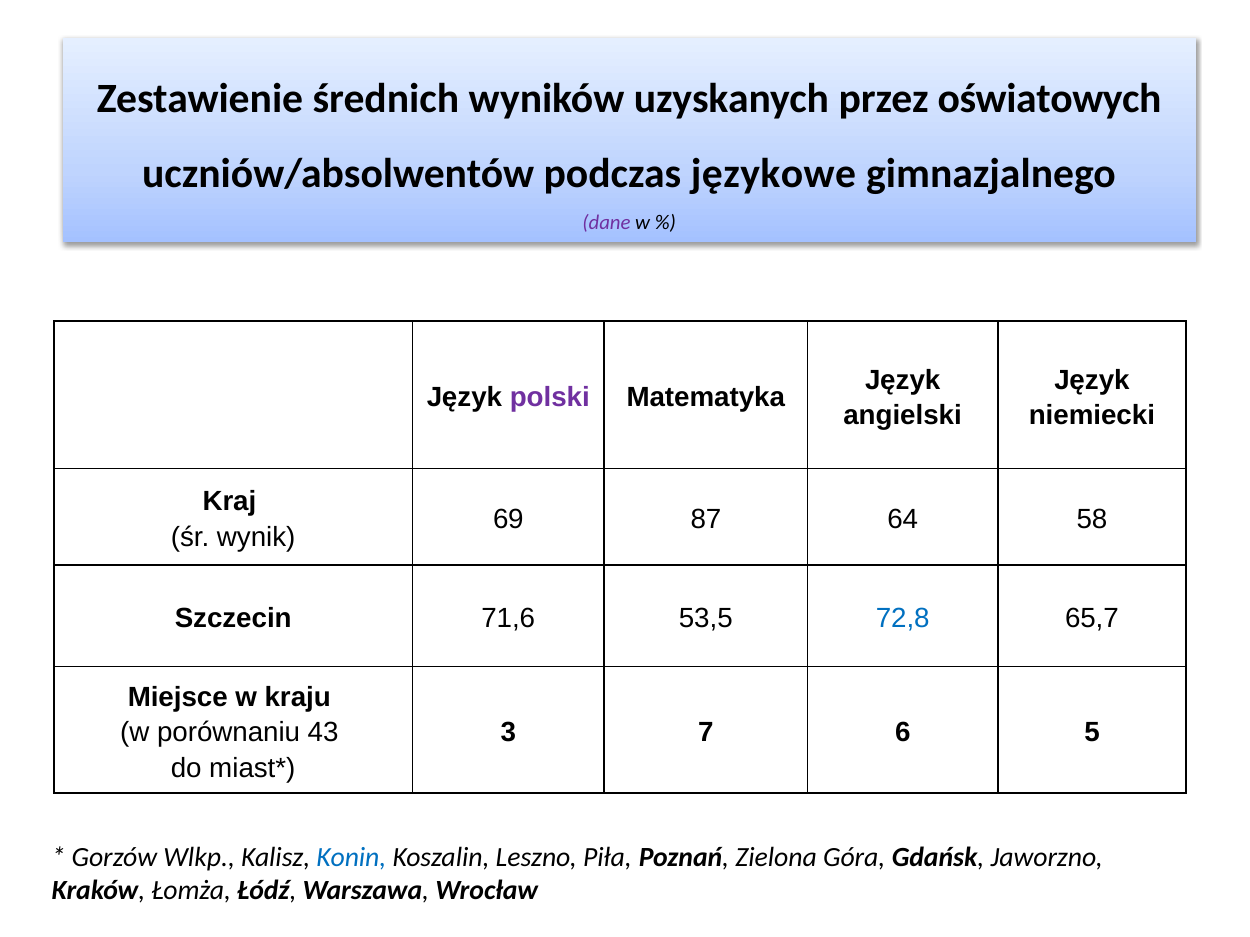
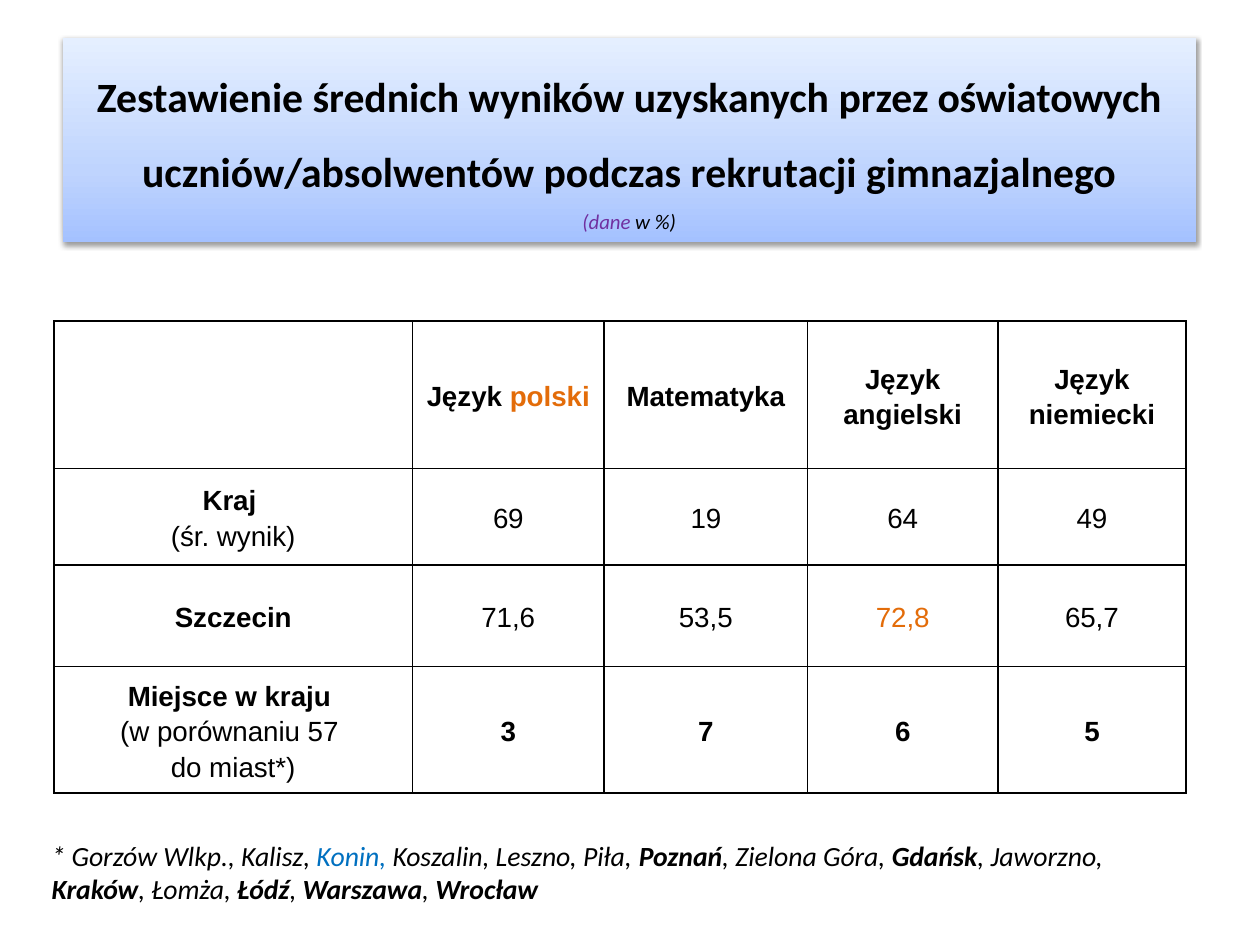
językowe: językowe -> rekrutacji (774, 174)
polski colour: purple -> orange (550, 398)
87: 87 -> 19 (706, 520)
58: 58 -> 49 (1092, 520)
72,8 colour: blue -> orange (903, 619)
43: 43 -> 57 (323, 733)
